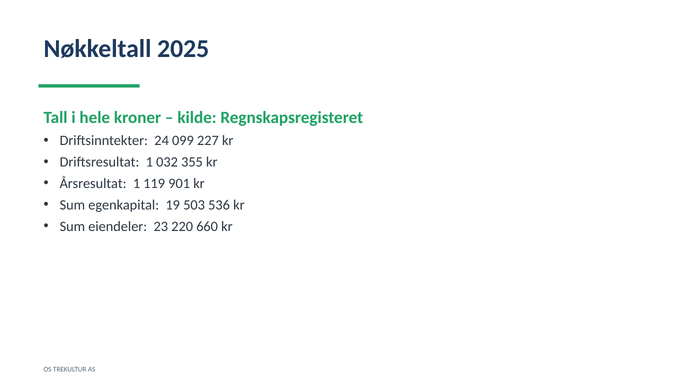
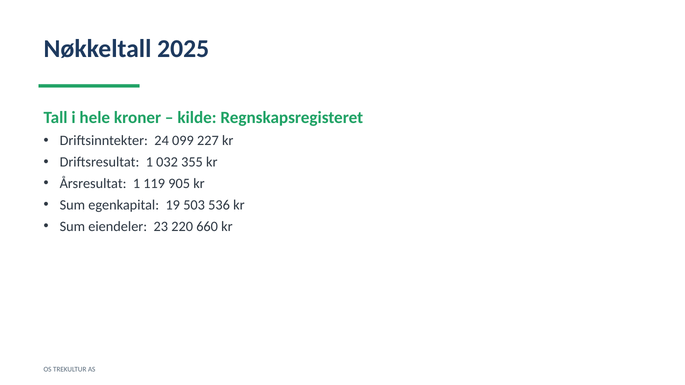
901: 901 -> 905 (179, 184)
